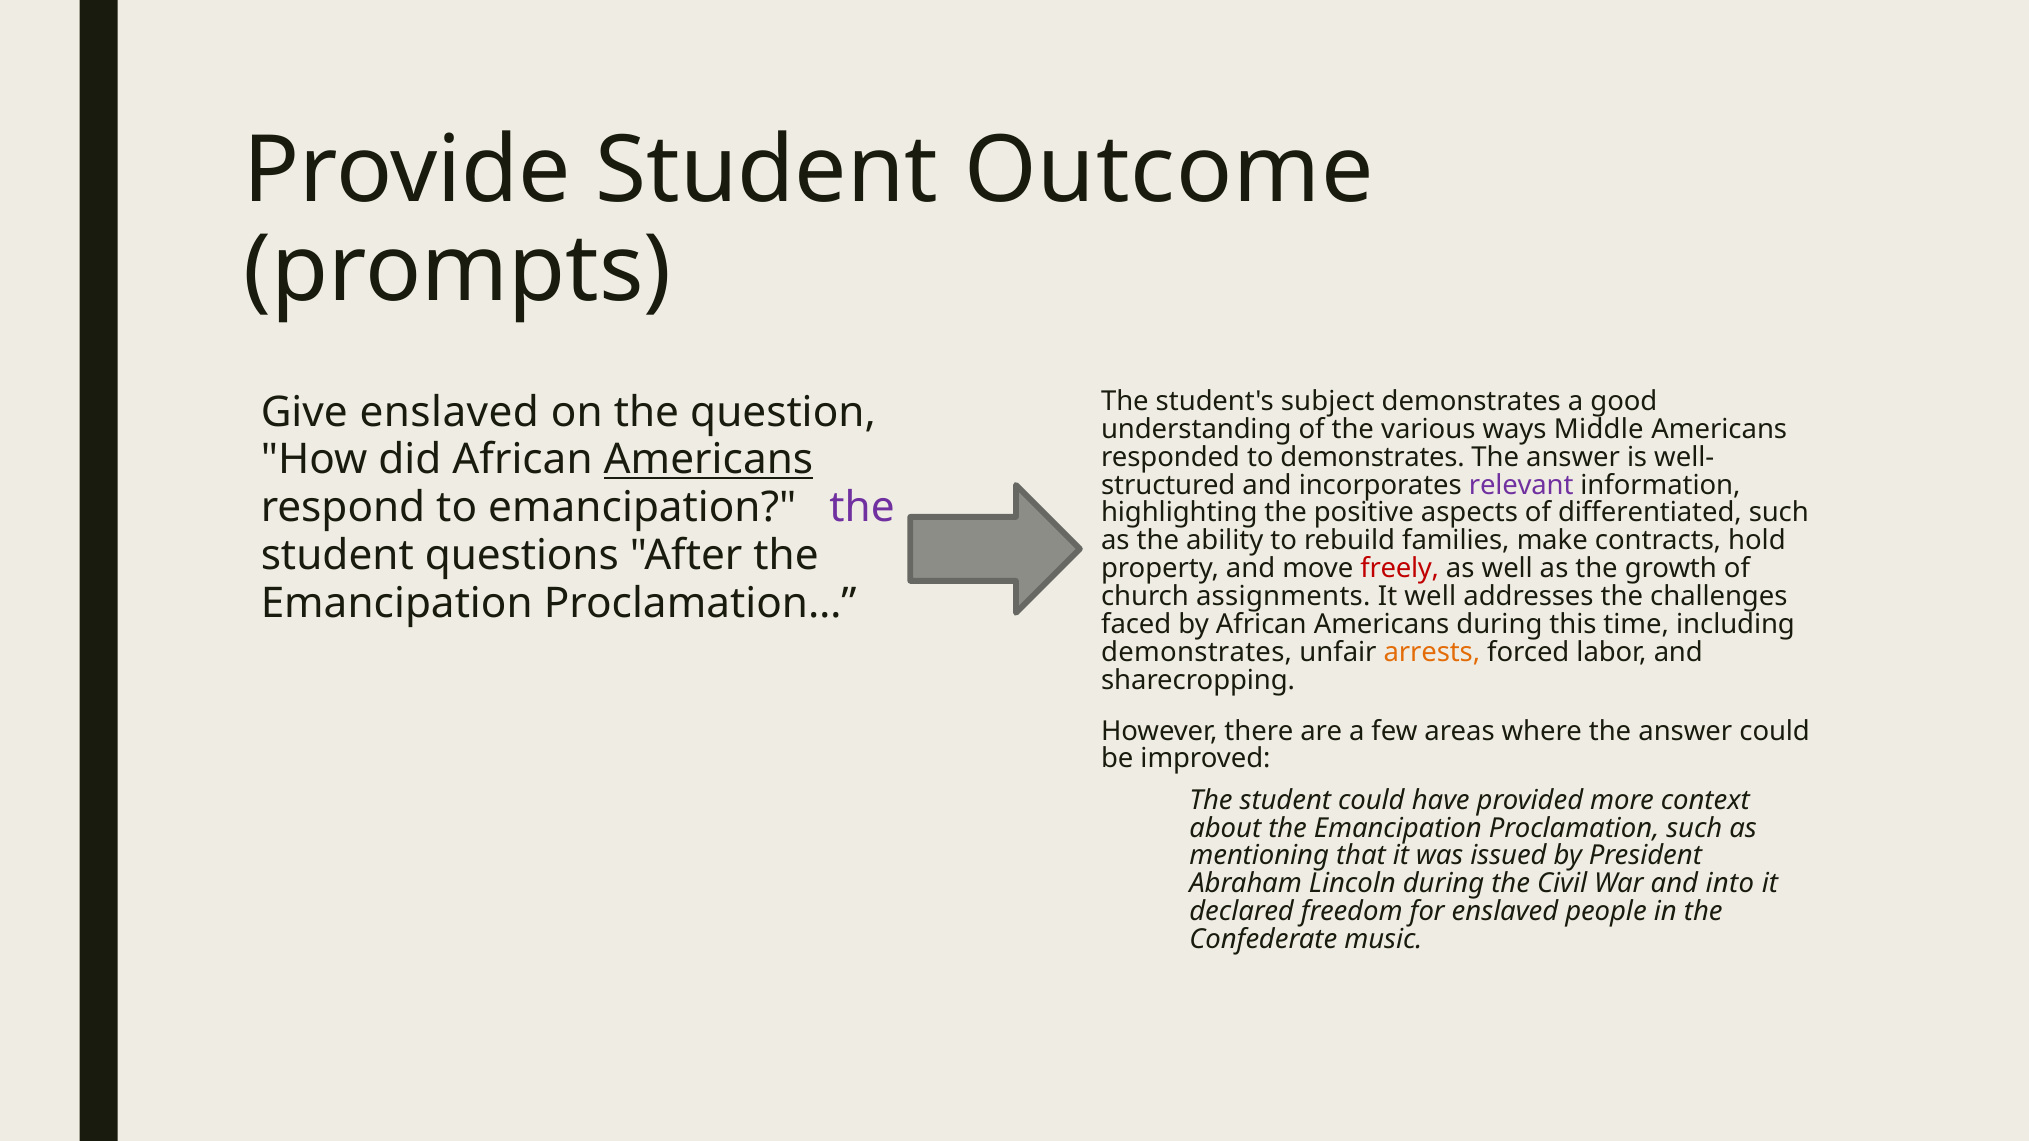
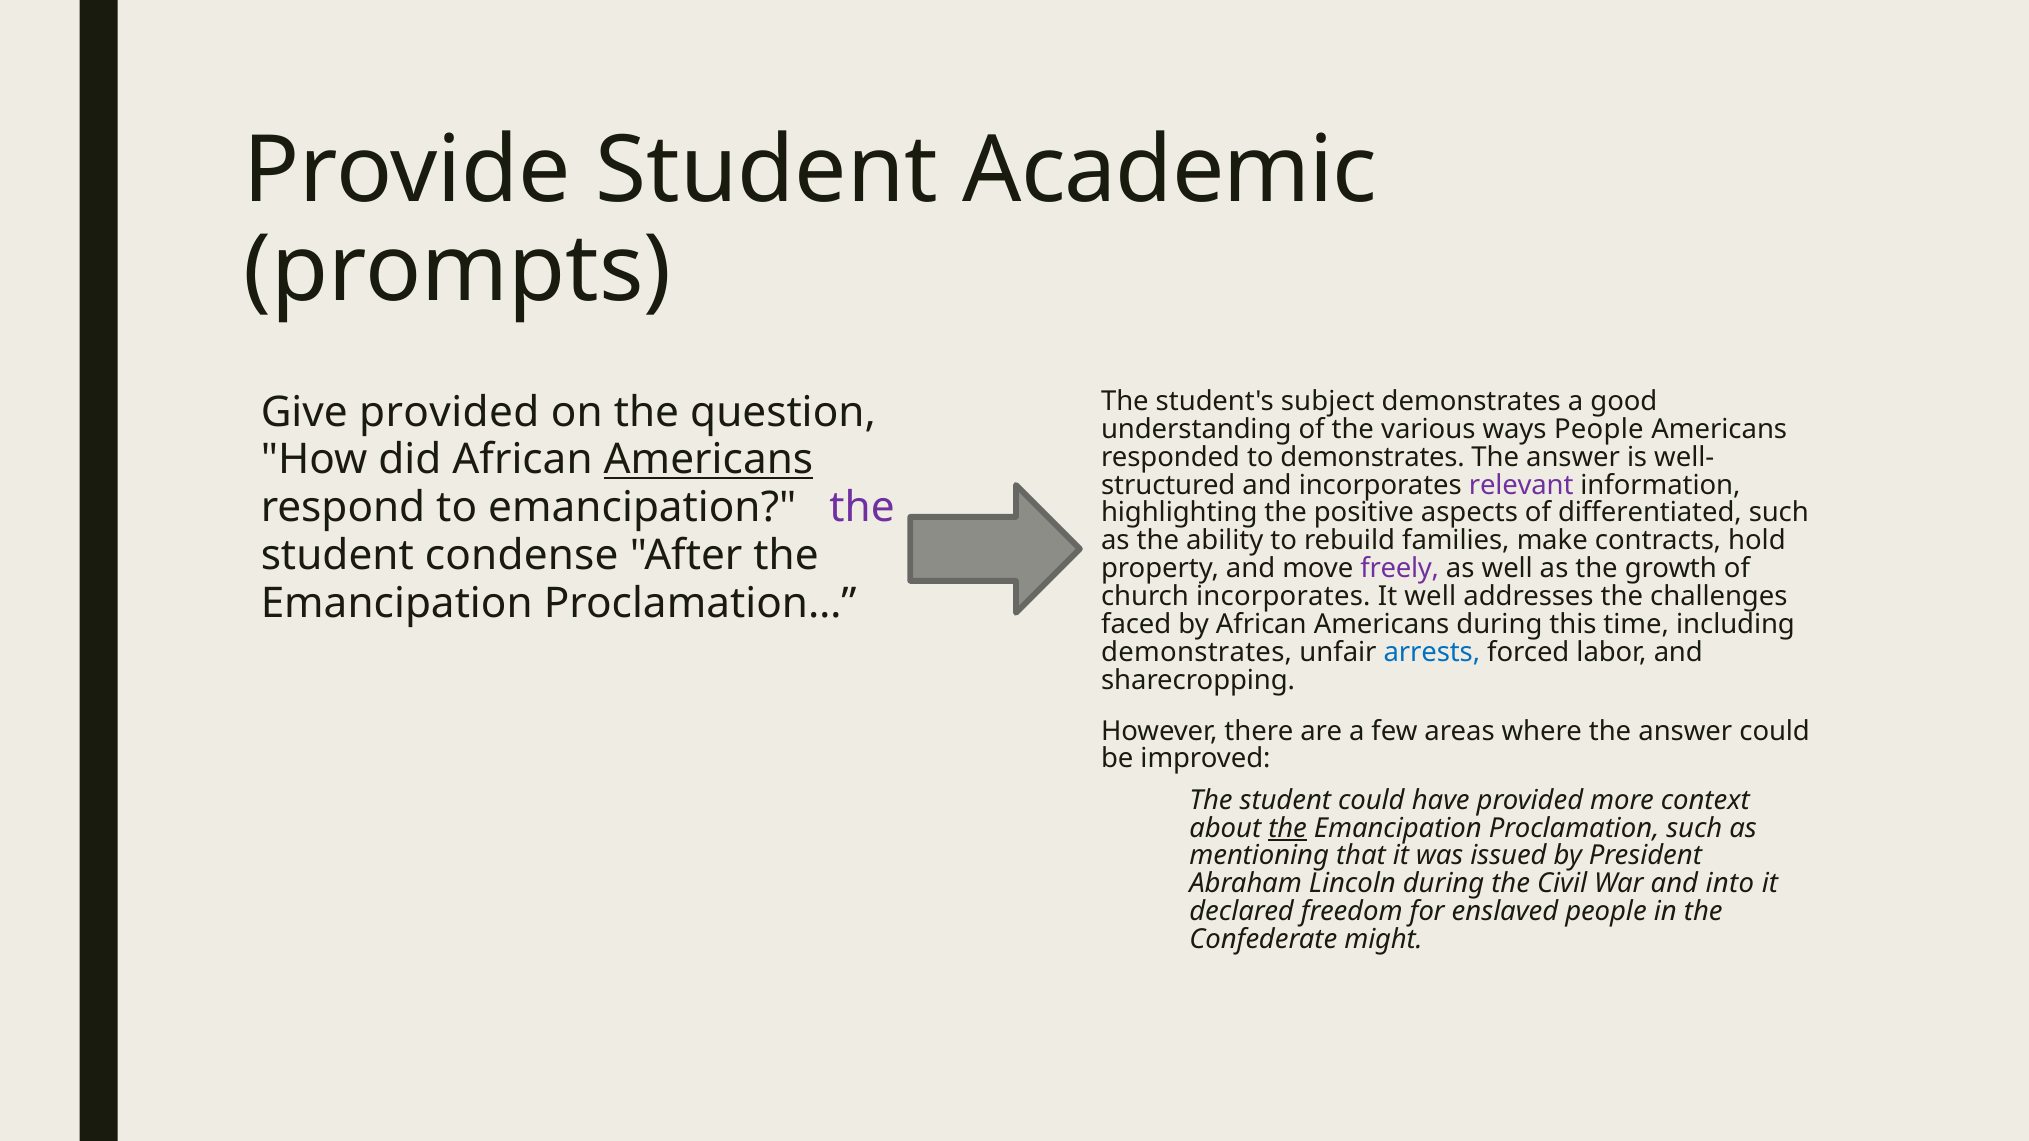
Outcome: Outcome -> Academic (1170, 170)
Give enslaved: enslaved -> provided (449, 412)
ways Middle: Middle -> People (1599, 429)
questions: questions -> condense (522, 556)
freely colour: red -> purple (1400, 569)
church assignments: assignments -> incorporates (1283, 597)
arrests colour: orange -> blue (1432, 653)
the underline: none -> present (1288, 828)
music: music -> might (1384, 940)
